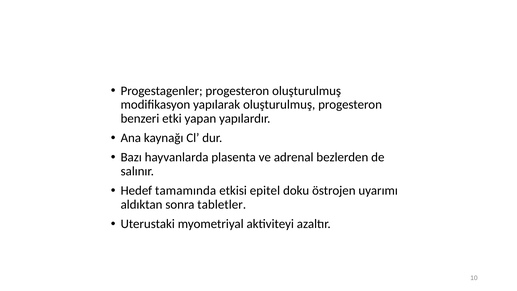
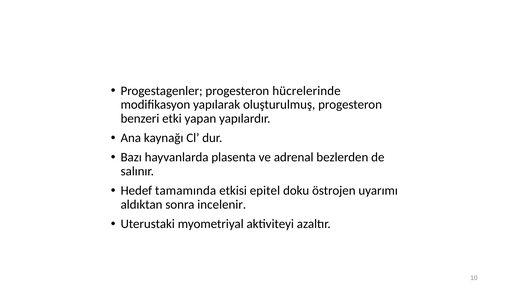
progesteron oluşturulmuş: oluşturulmuş -> hücrelerinde (307, 91)
tabletler: tabletler -> incelenir (222, 205)
